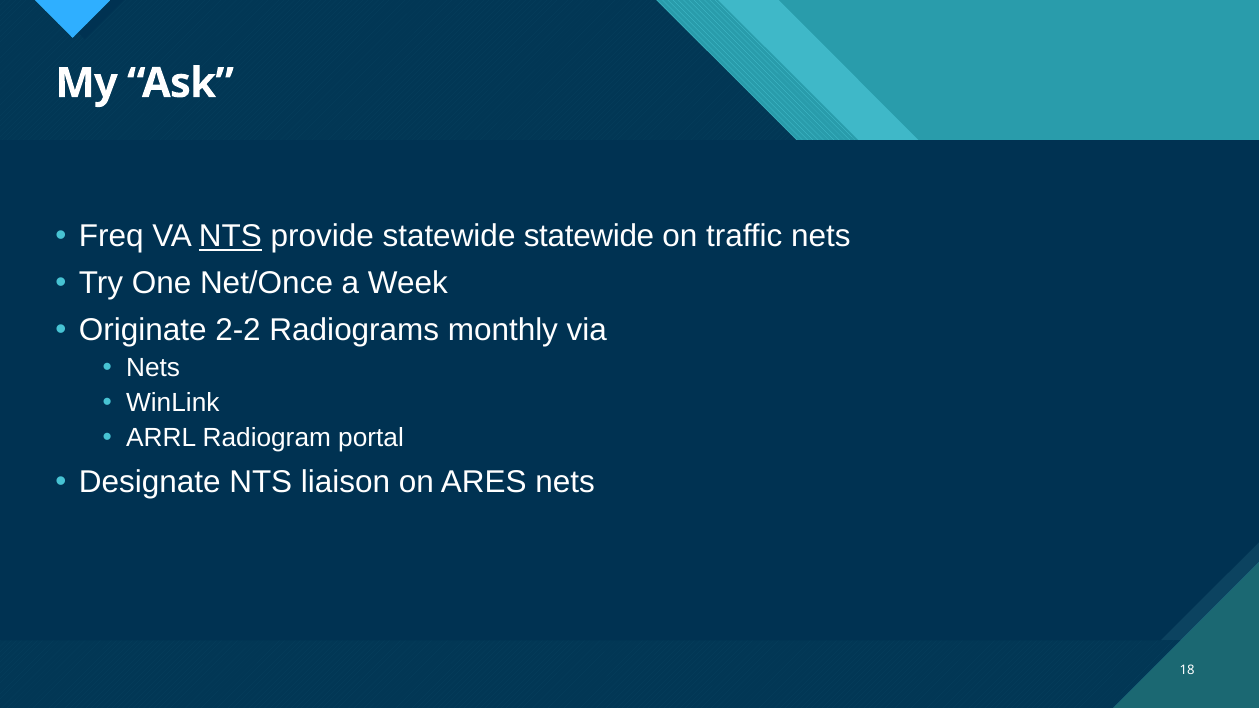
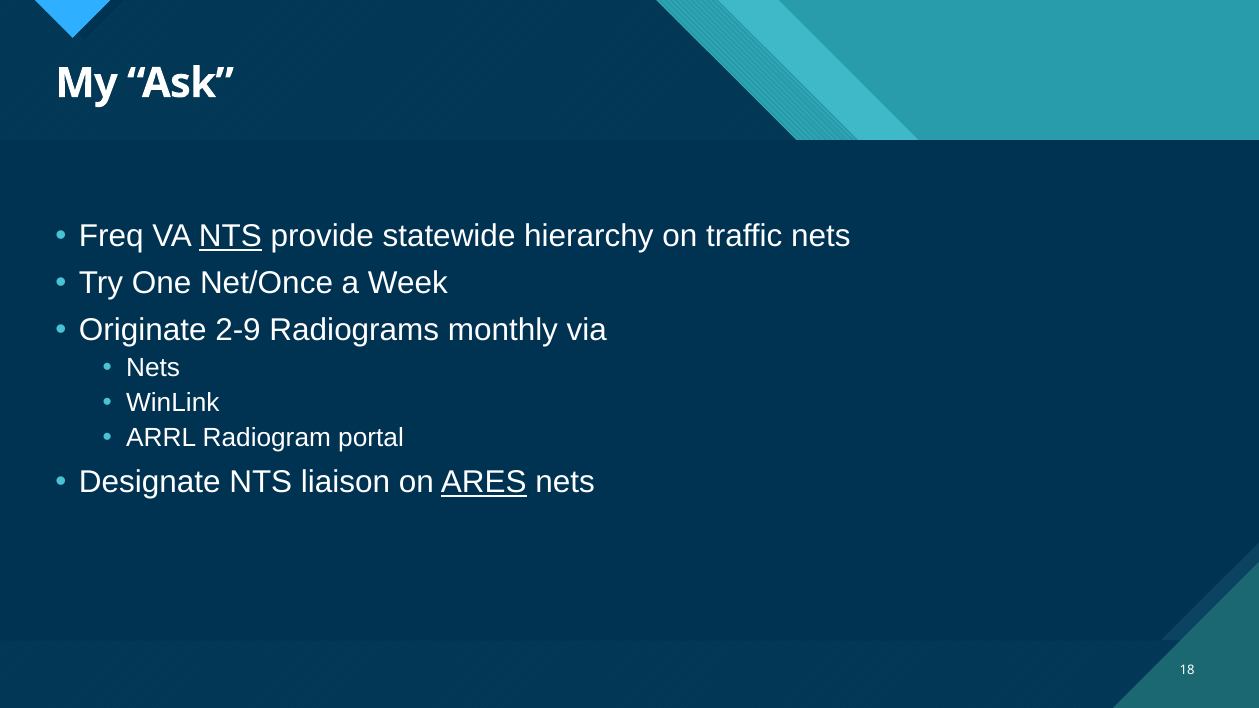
statewide statewide: statewide -> hierarchy (589, 236)
2-2: 2-2 -> 2-9 (238, 331)
ARES underline: none -> present (484, 482)
